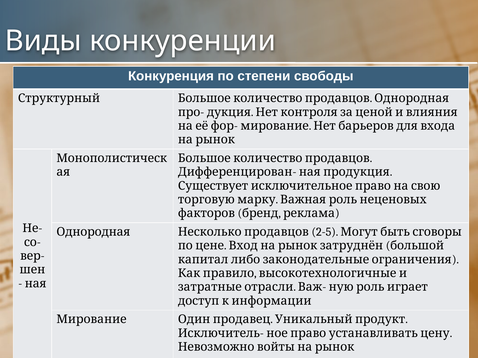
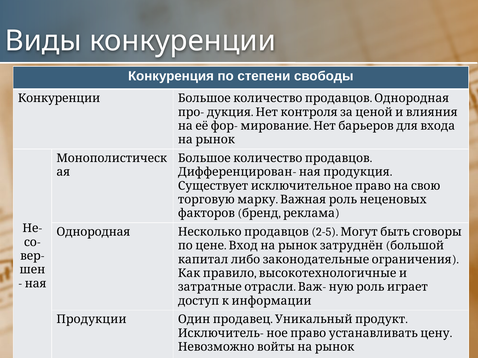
Структурный: Структурный -> Конкуренции (59, 98)
Мирование: Мирование -> Продукции (91, 320)
